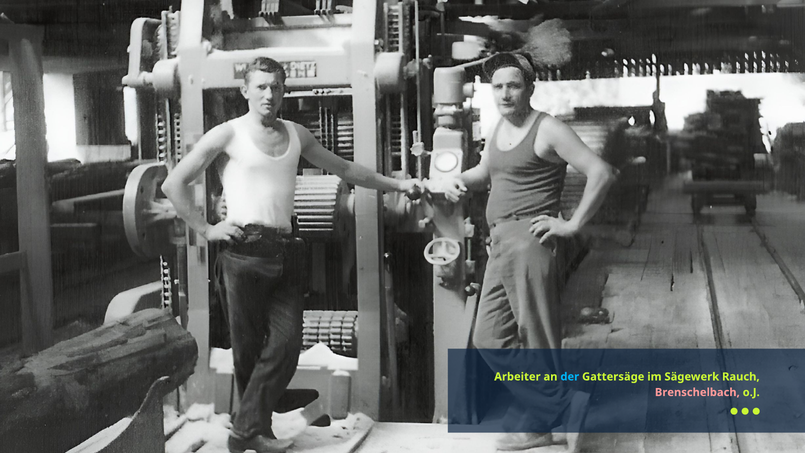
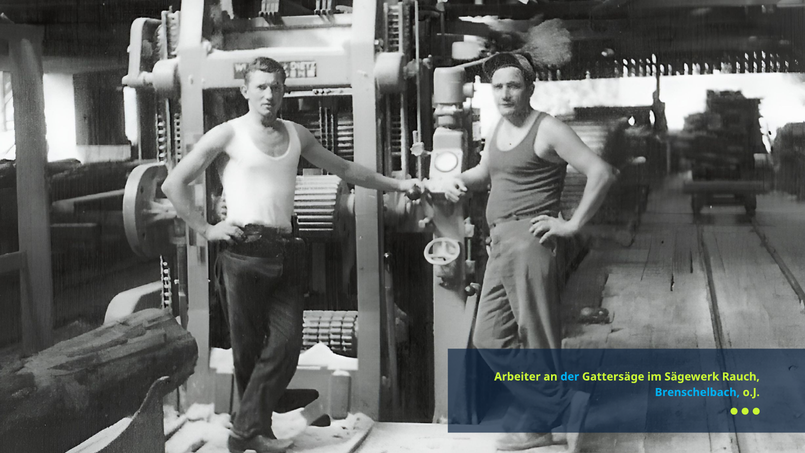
Brenschelbach colour: pink -> light blue (697, 392)
